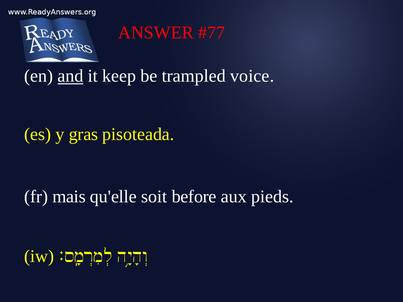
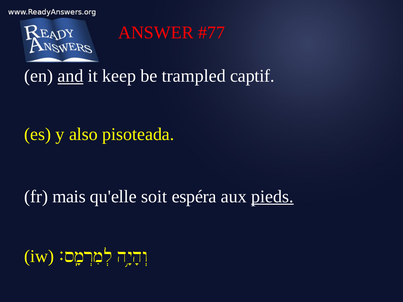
voice: voice -> captif (252, 76)
gras: gras -> also (83, 135)
before: before -> espéra (194, 197)
pieds underline: none -> present (272, 197)
